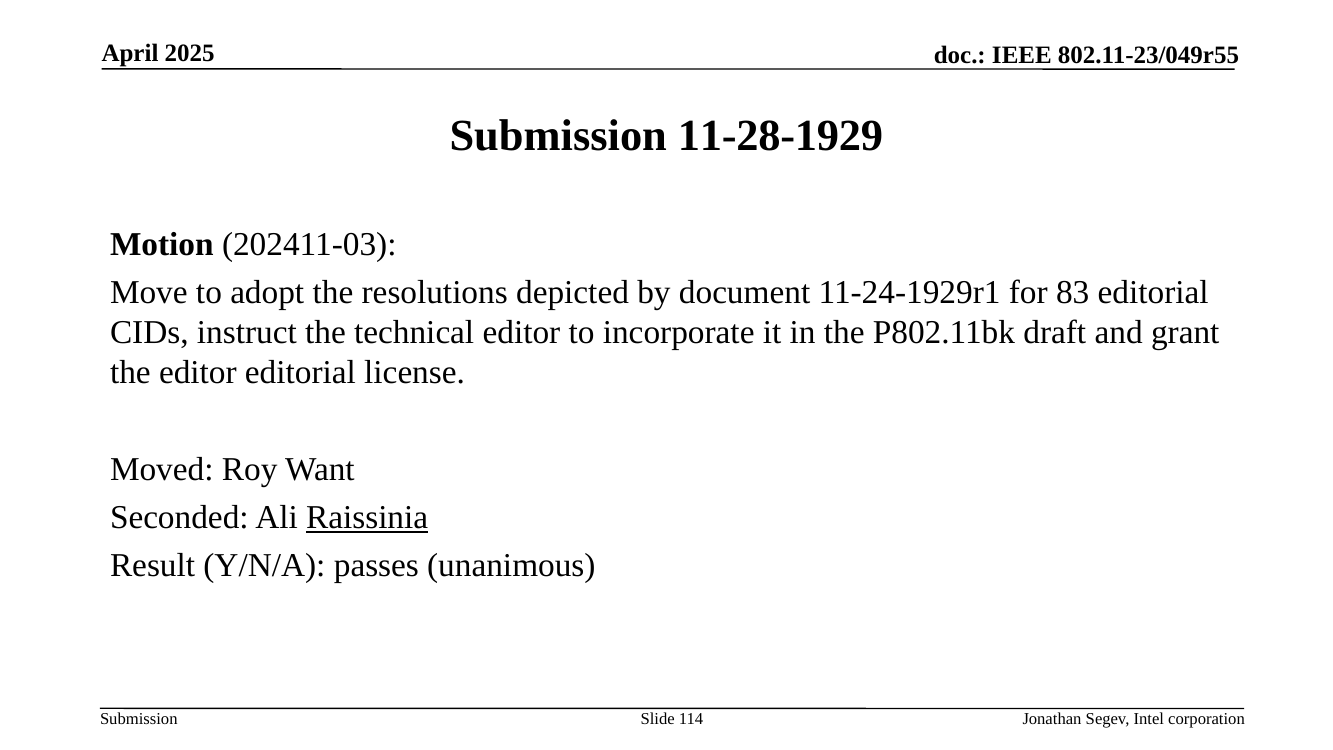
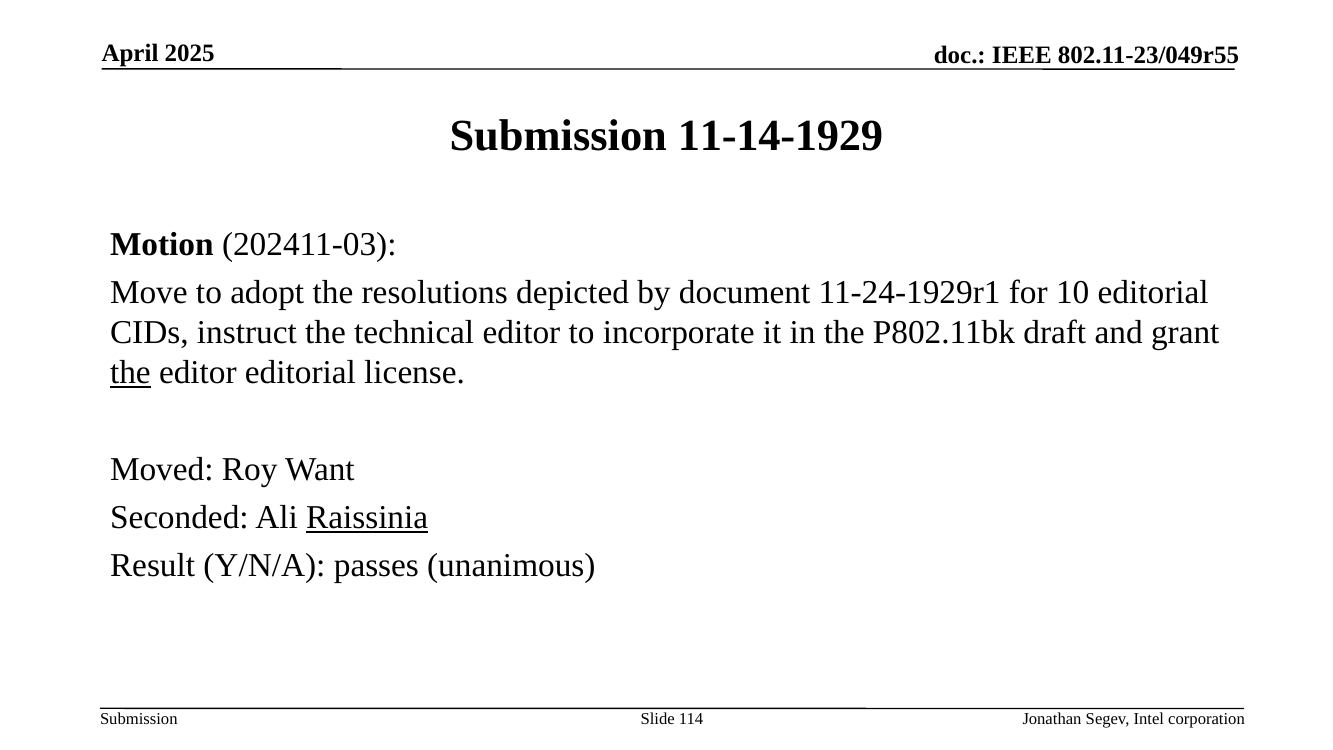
11-28-1929: 11-28-1929 -> 11-14-1929 (781, 136)
83: 83 -> 10 (1073, 292)
the underline: none -> present (130, 372)
